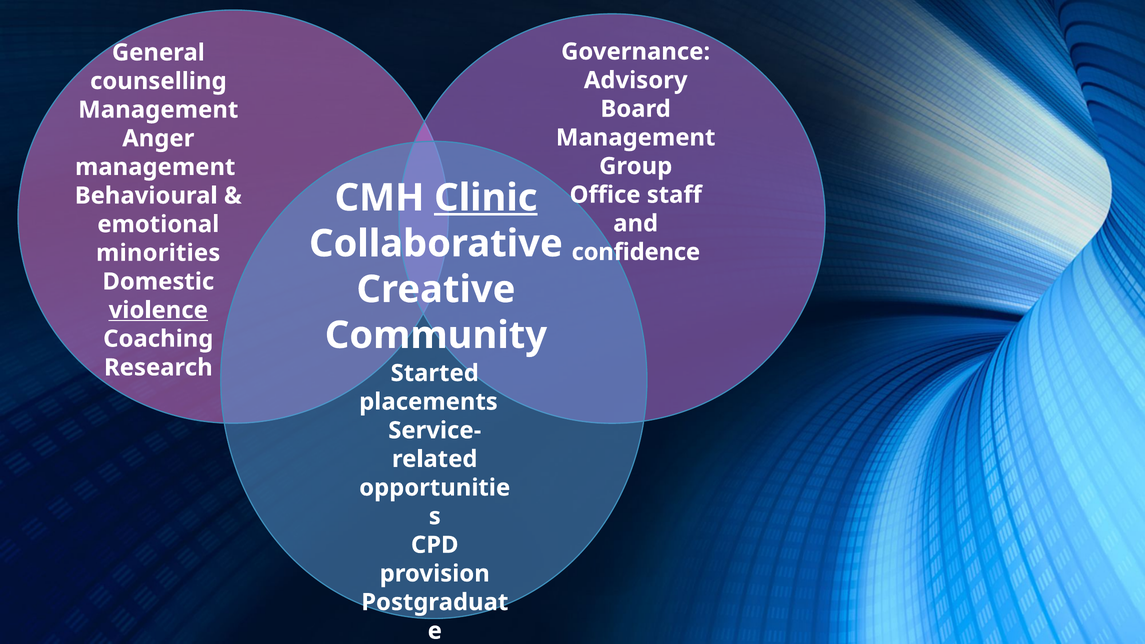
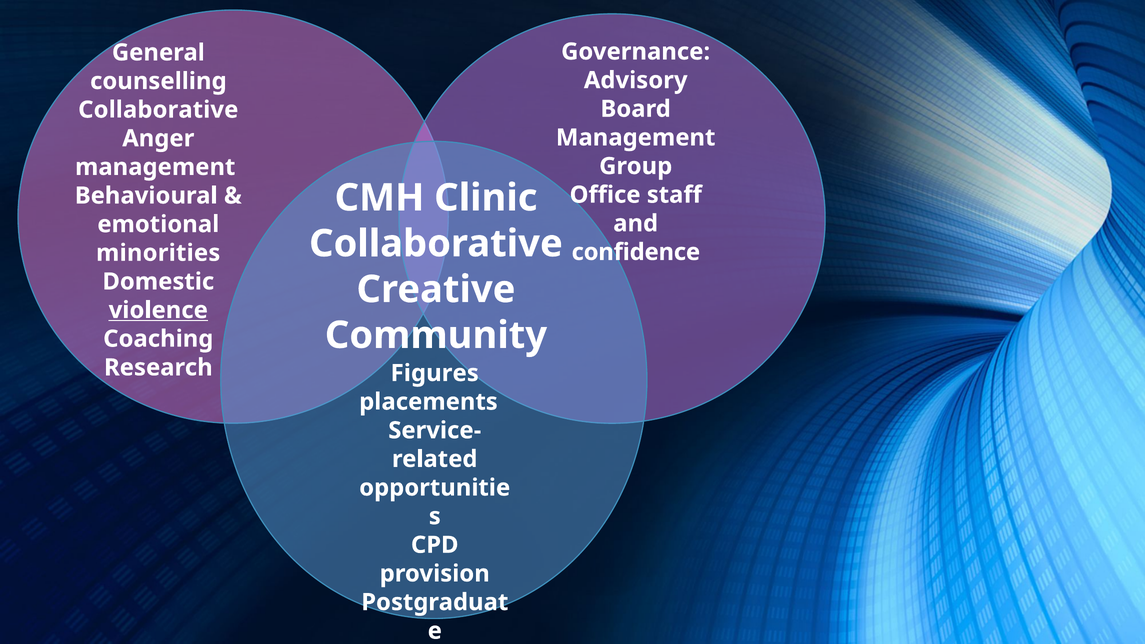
Management: Management -> Collaborative (158, 110)
Clinic underline: present -> none (486, 198)
Started: Started -> Figures (435, 373)
